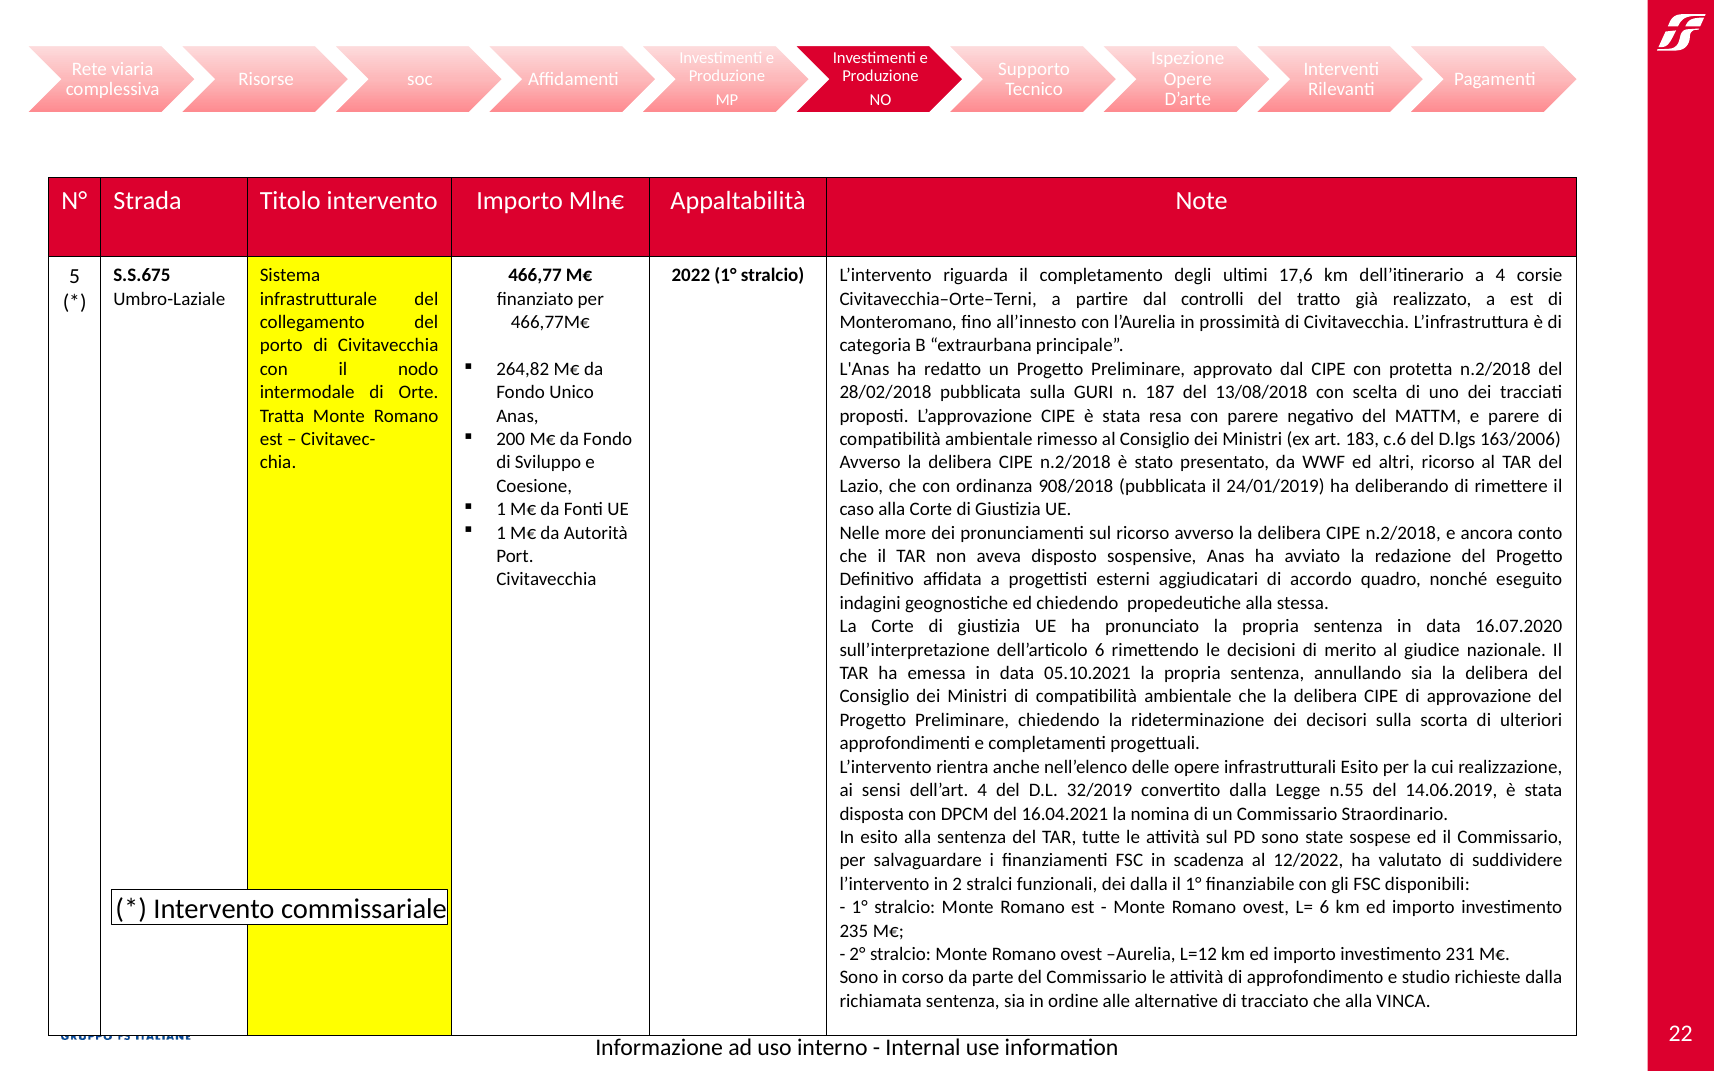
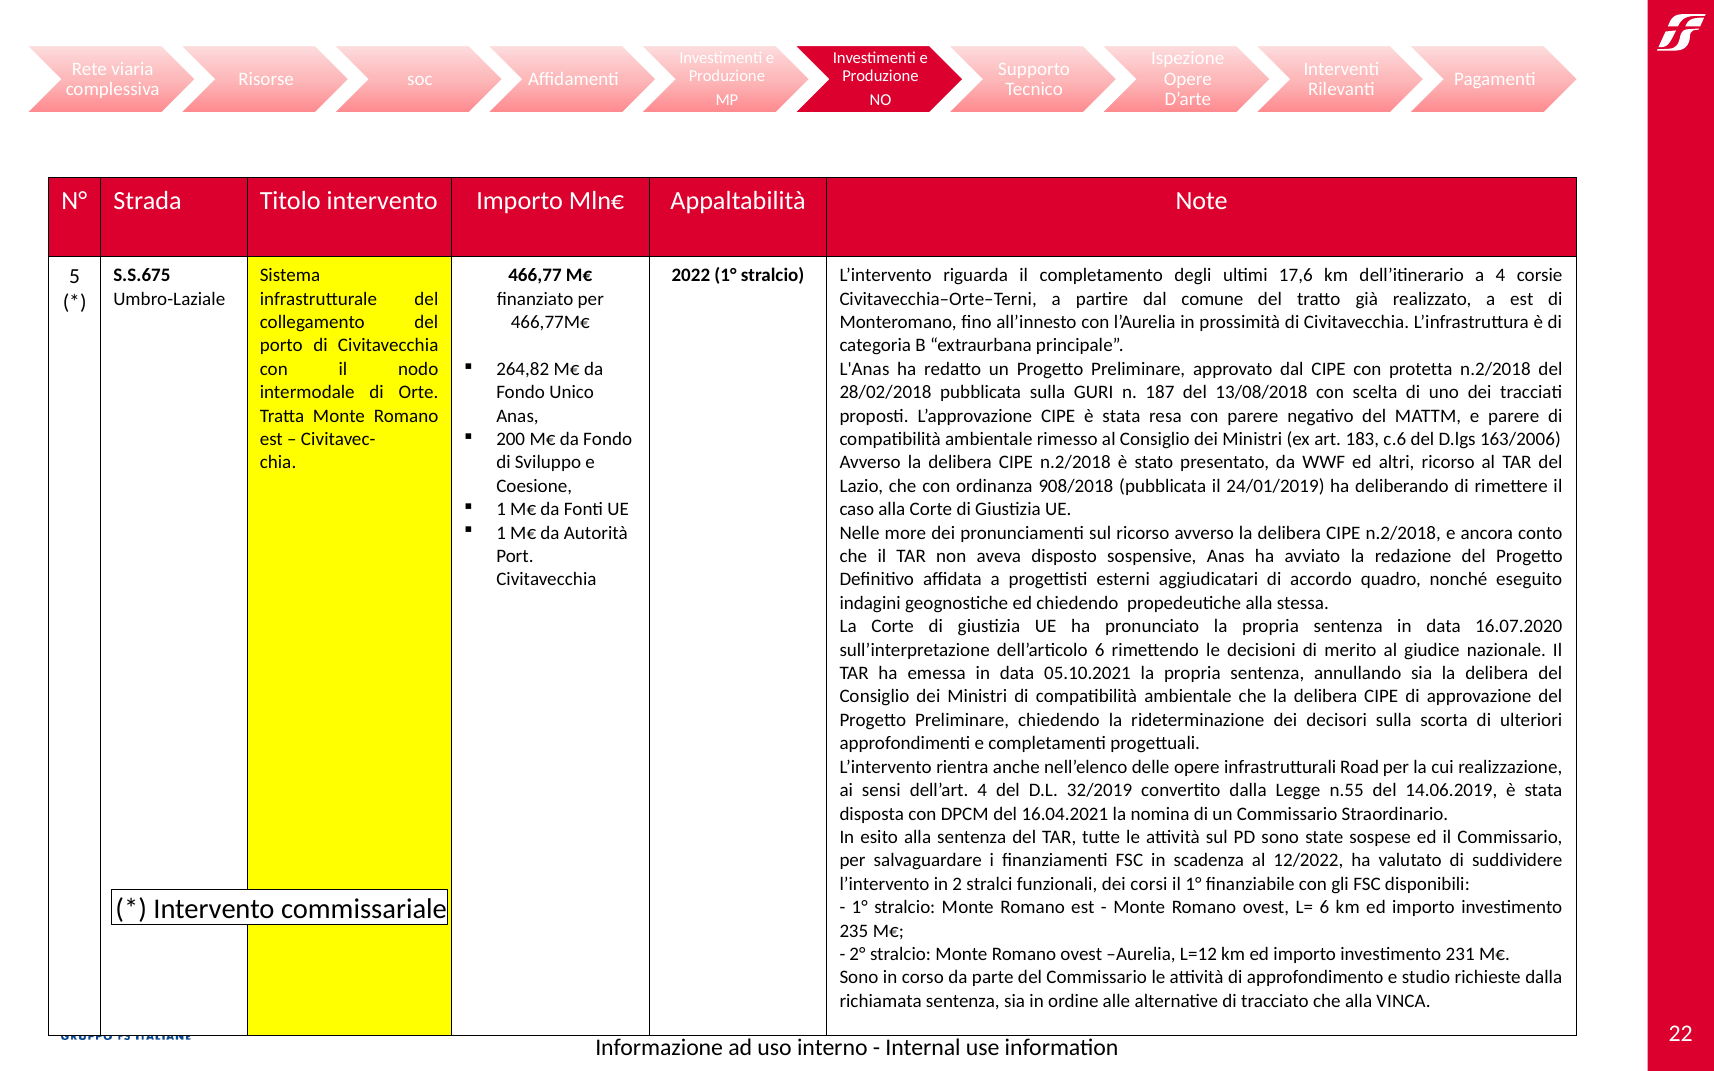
controlli: controlli -> comune (1212, 299)
infrastrutturali Esito: Esito -> Road (1360, 767)
dei dalla: dalla -> corsi (1149, 884)
